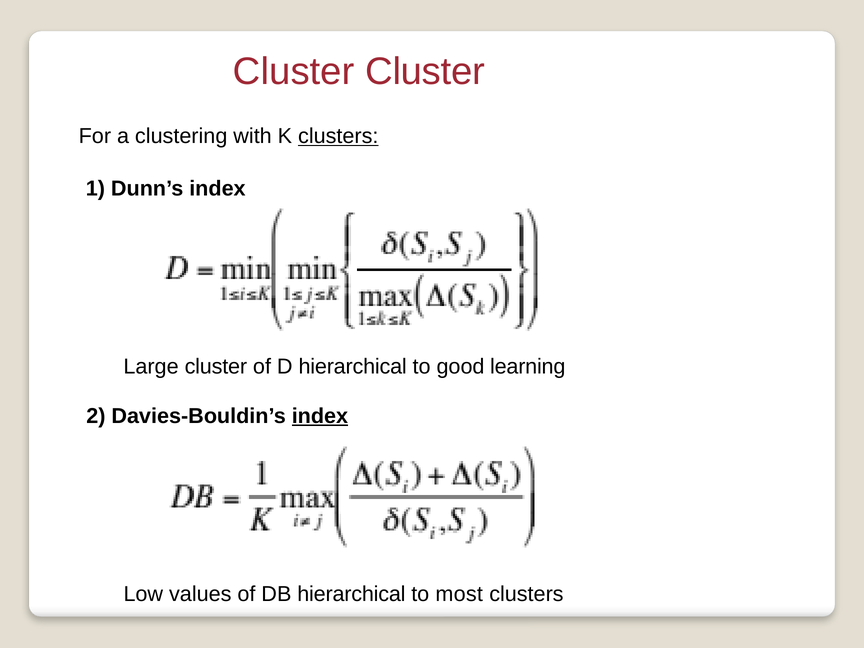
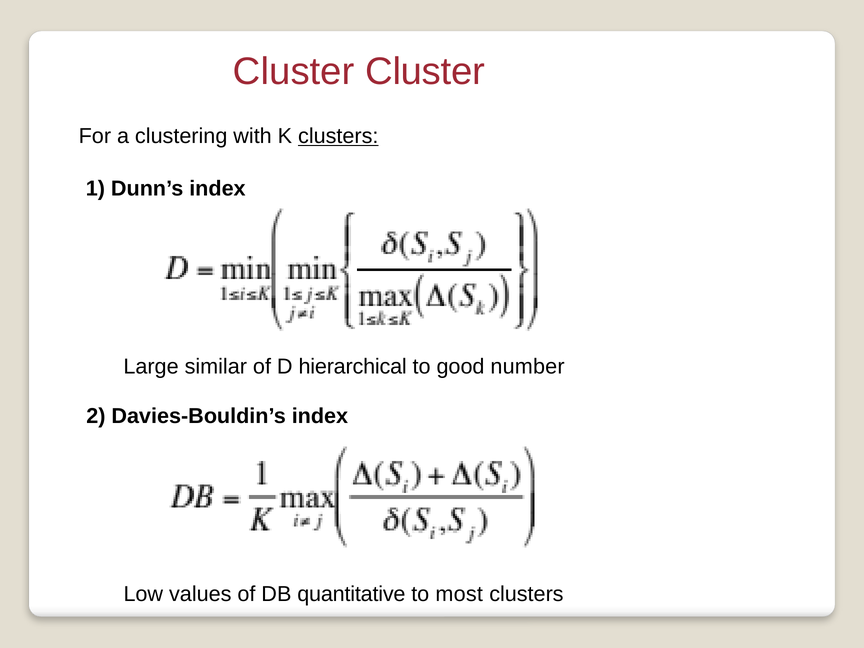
Large cluster: cluster -> similar (216, 367)
learning: learning -> number (528, 367)
index underline: present -> none (320, 416)
DB hierarchical: hierarchical -> quantitative (351, 594)
